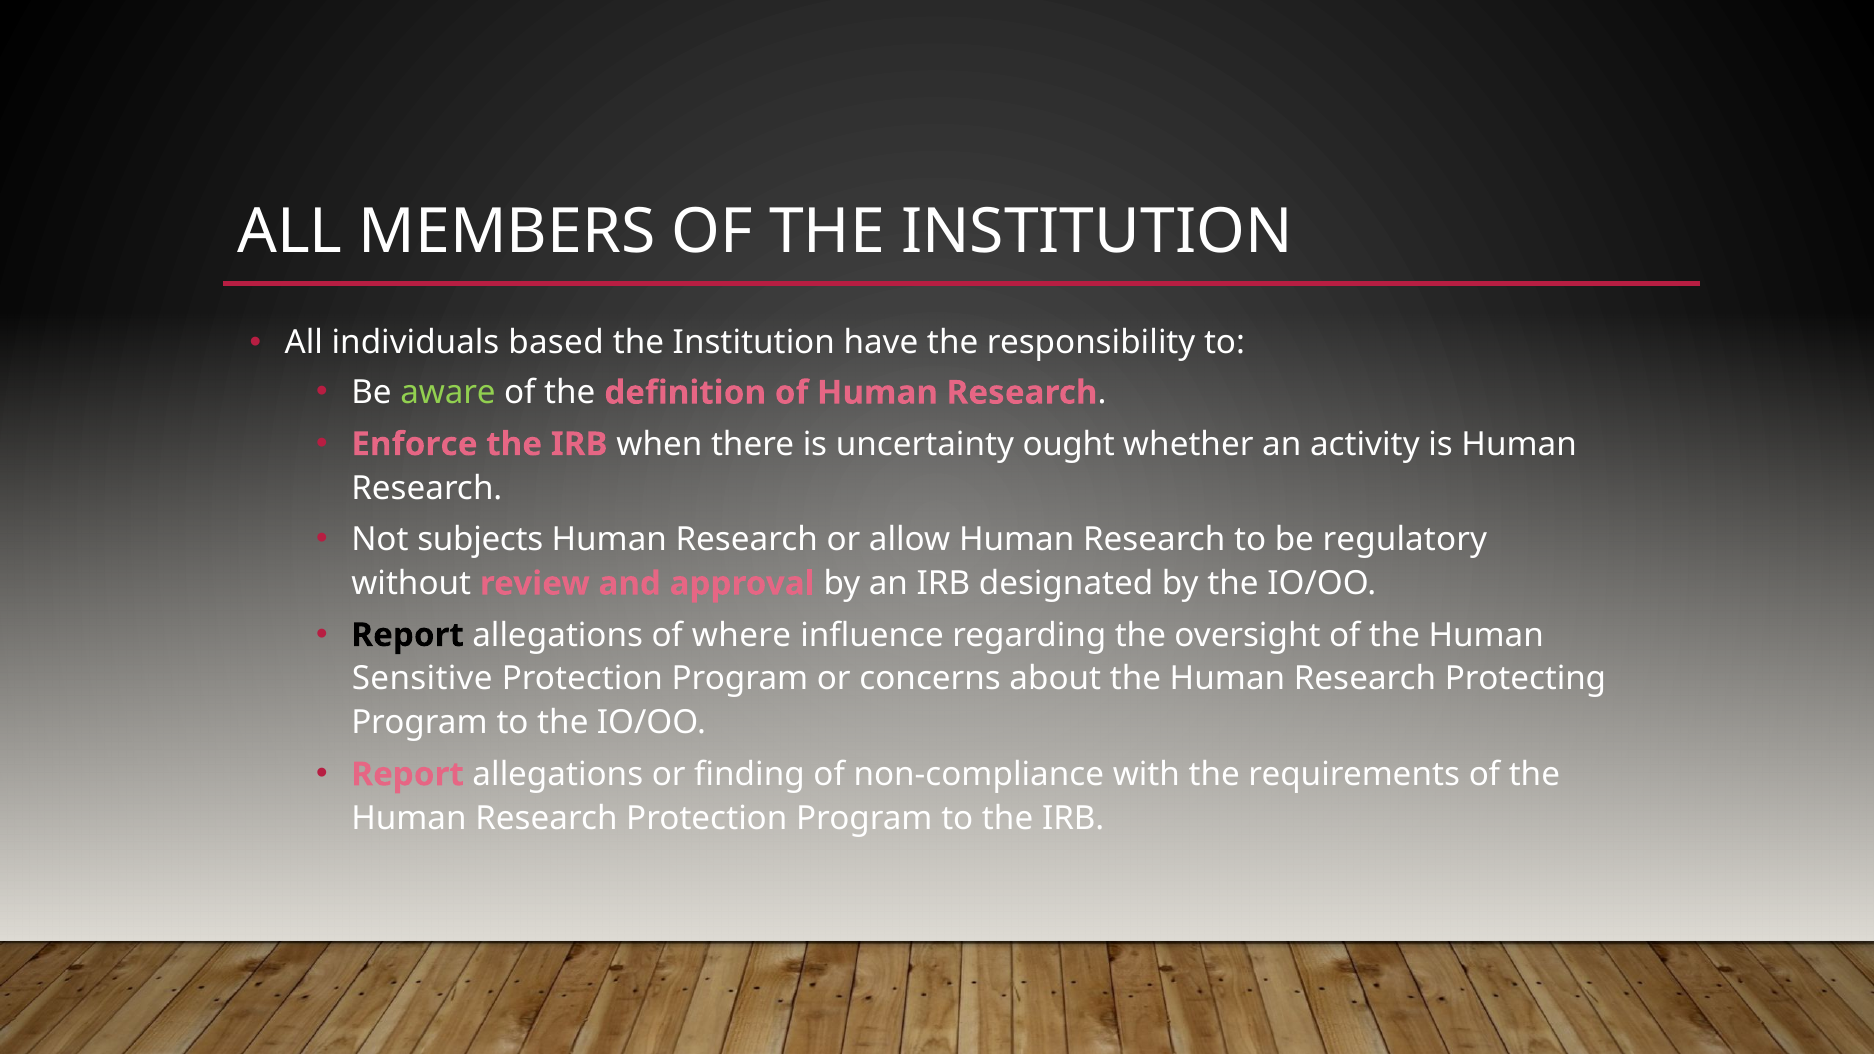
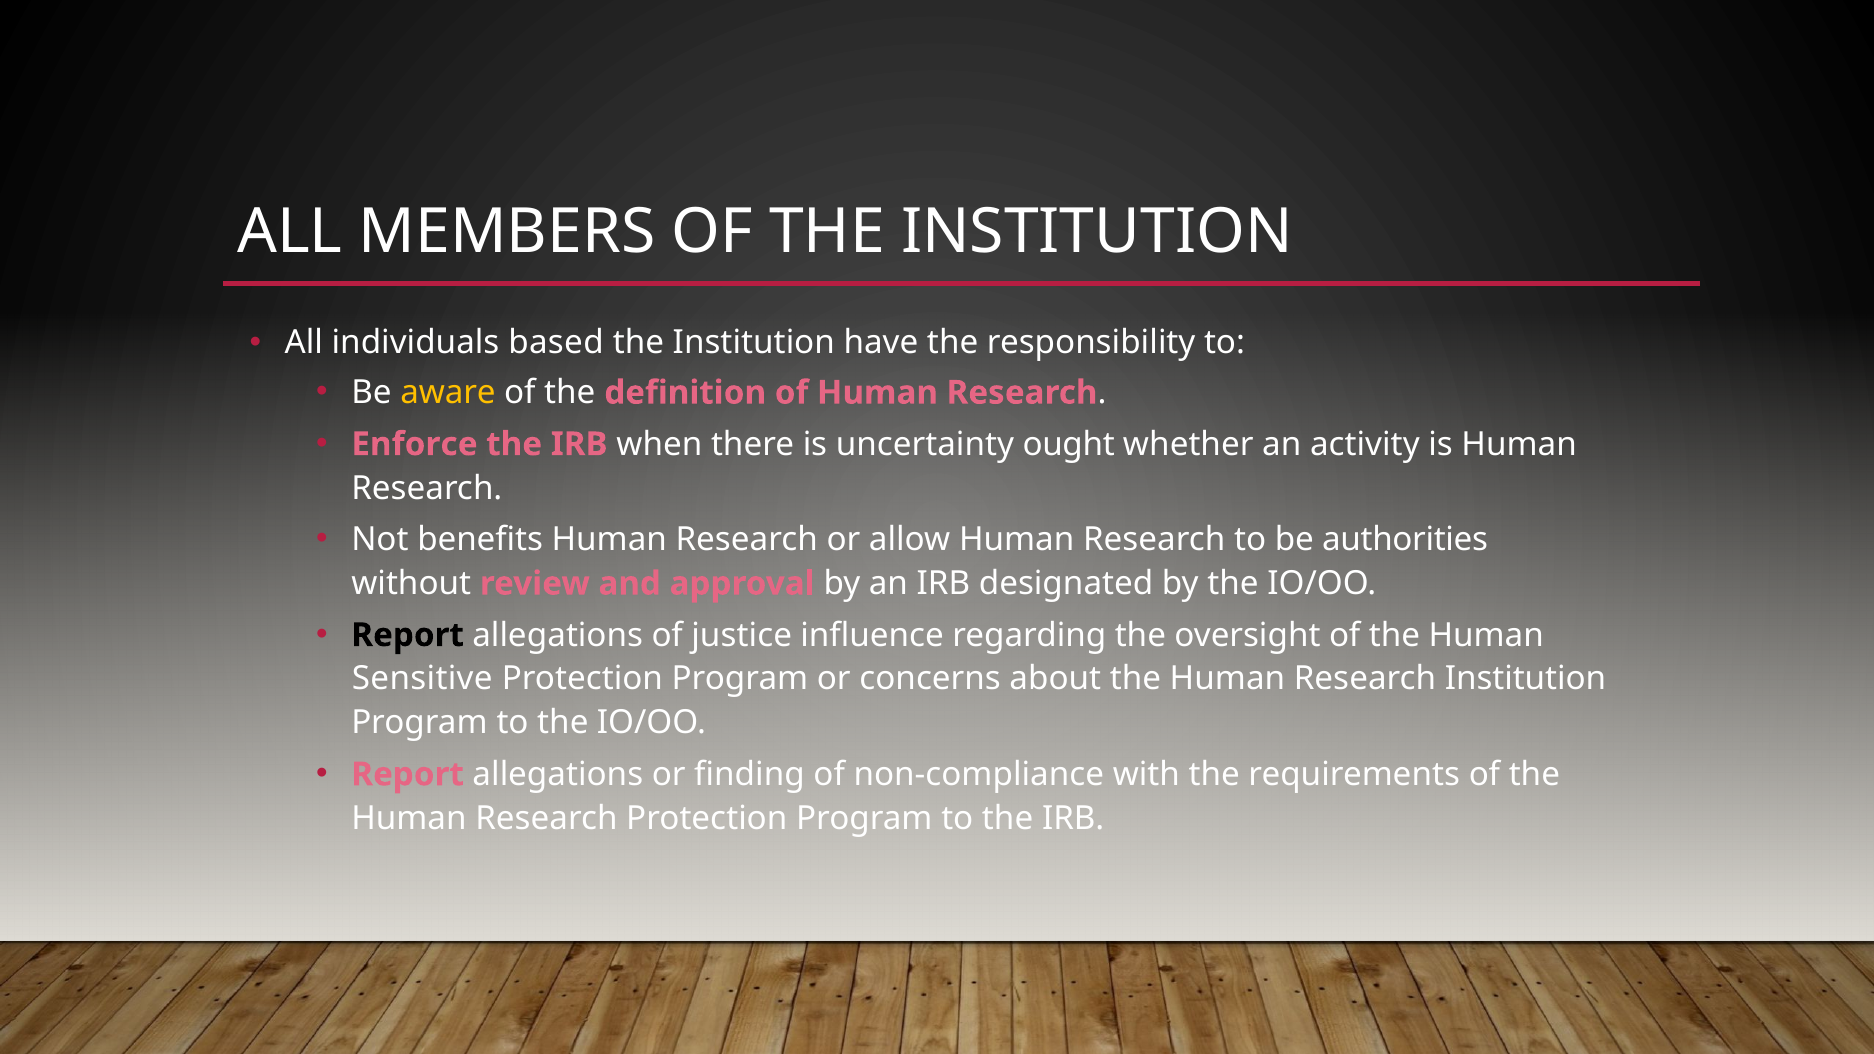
aware colour: light green -> yellow (448, 393)
subjects: subjects -> benefits (480, 540)
regulatory: regulatory -> authorities (1405, 540)
where: where -> justice (742, 635)
Research Protecting: Protecting -> Institution (1525, 679)
